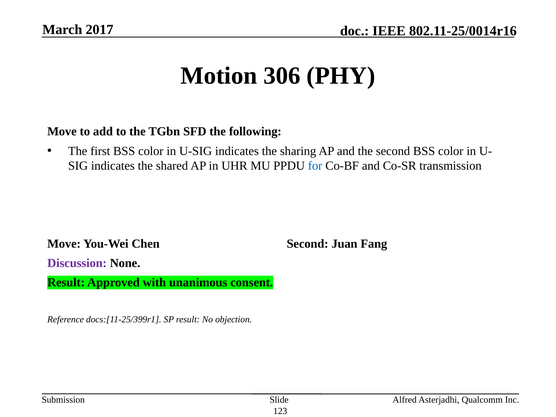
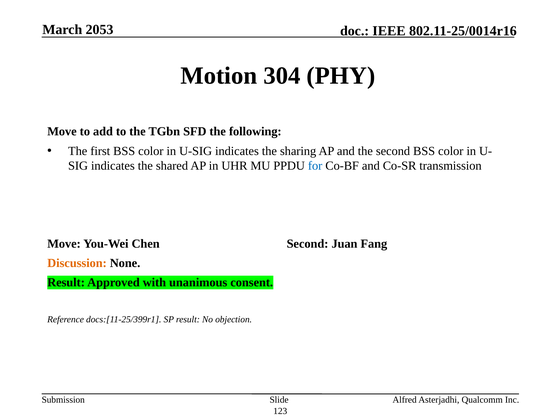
2017: 2017 -> 2053 (100, 29)
306: 306 -> 304 (282, 76)
Discussion colour: purple -> orange (77, 263)
